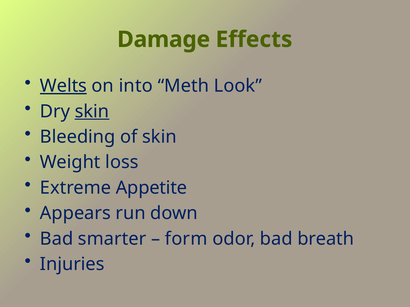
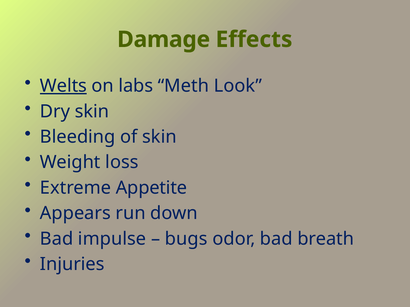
into: into -> labs (136, 86)
skin underline: present -> none (92, 112)
smarter: smarter -> impulse (112, 239)
form: form -> bugs (186, 239)
